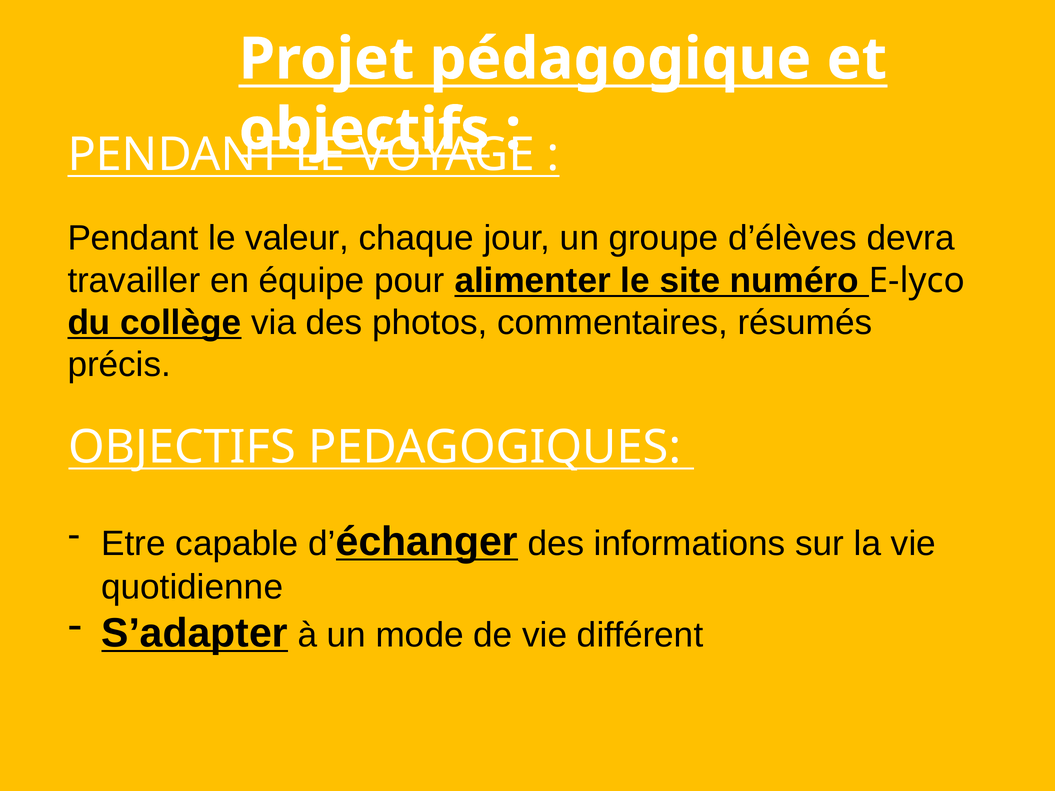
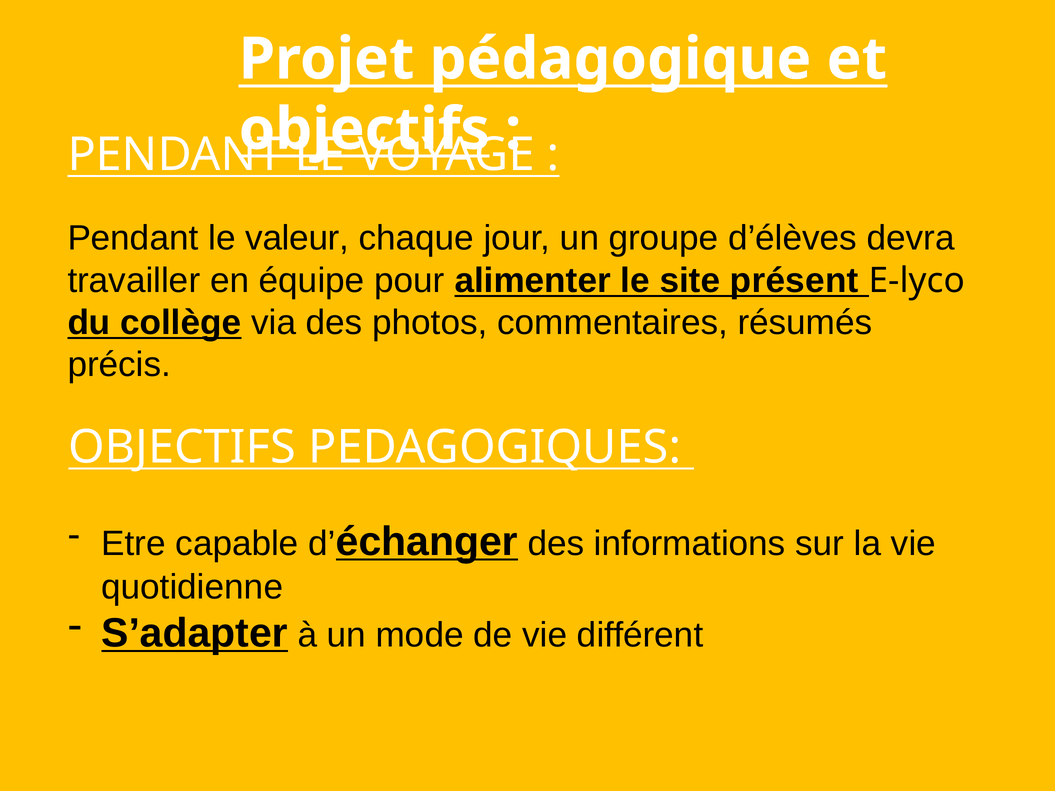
numéro: numéro -> présent (794, 281)
